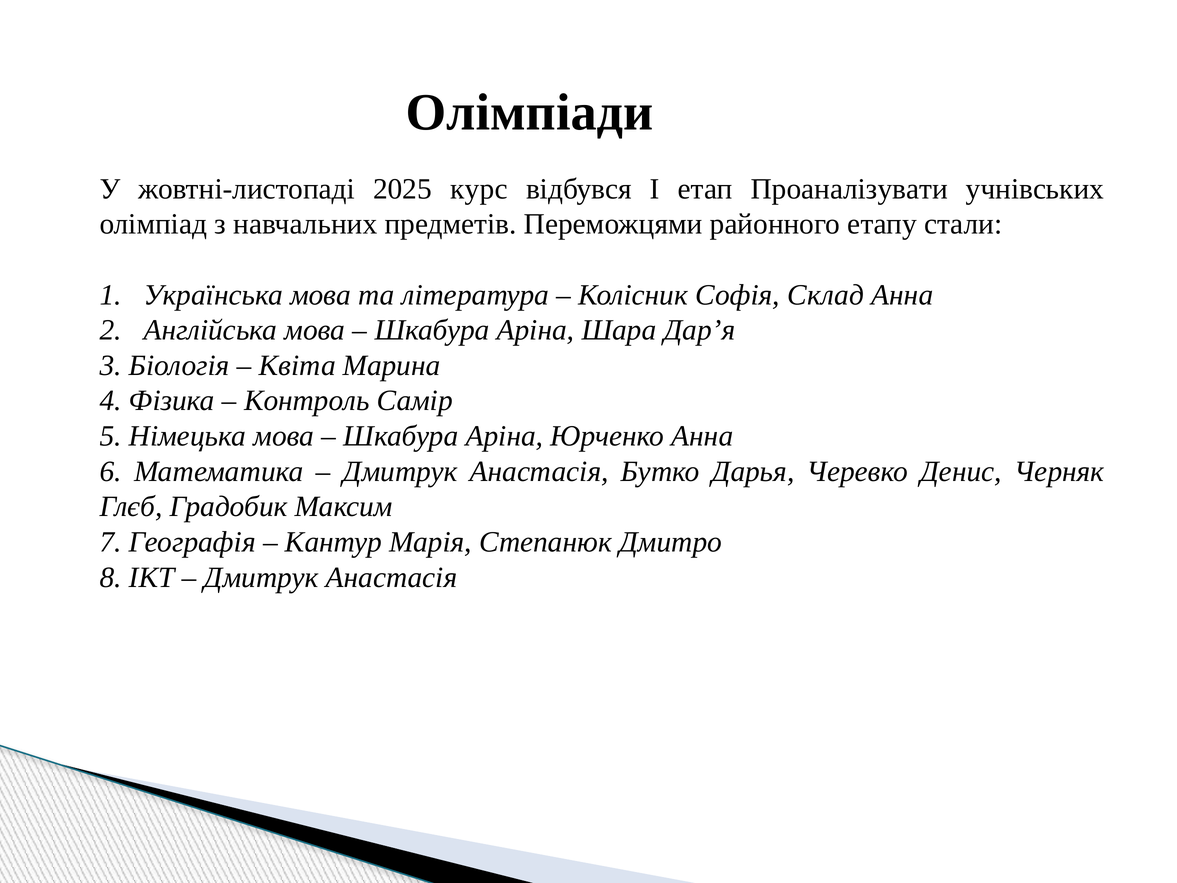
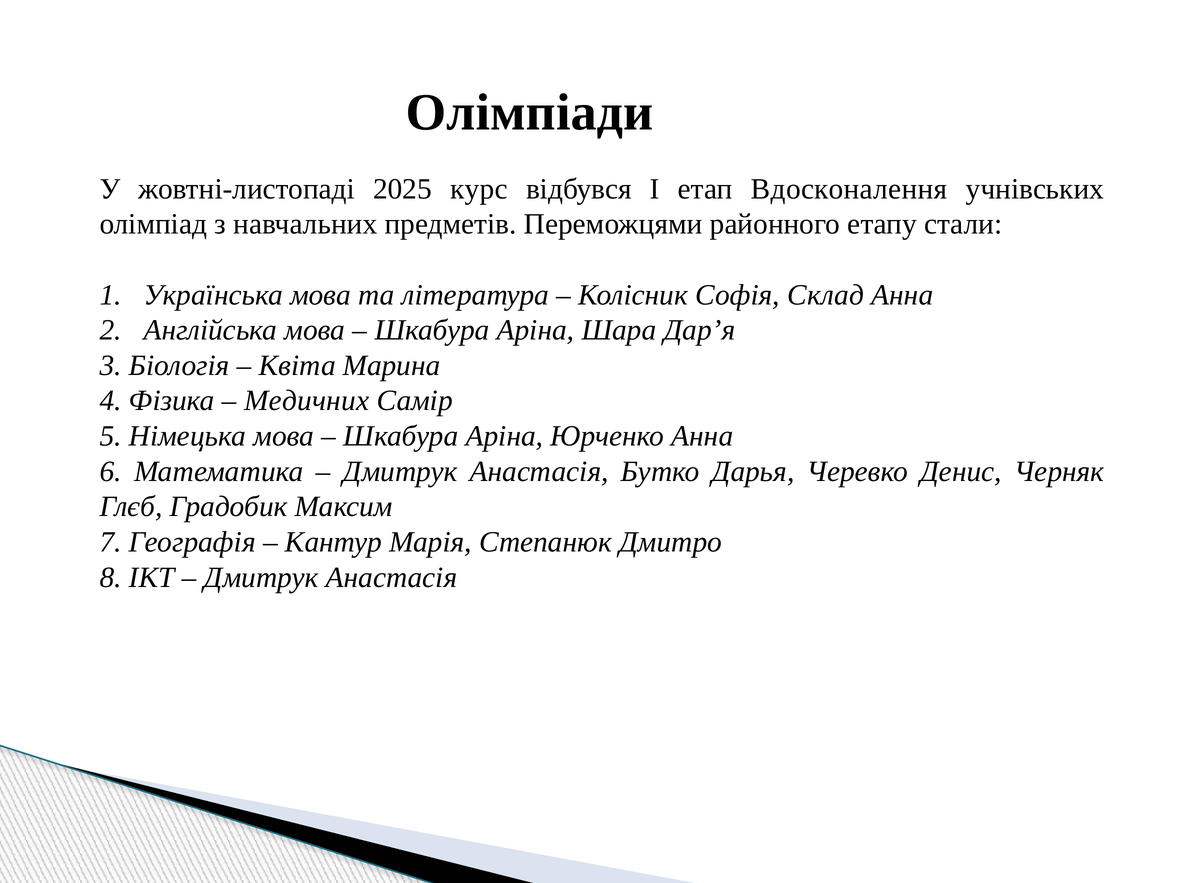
Проаналізувати: Проаналізувати -> Вдосконалення (849, 189)
Контроль: Контроль -> Медичних (307, 401)
